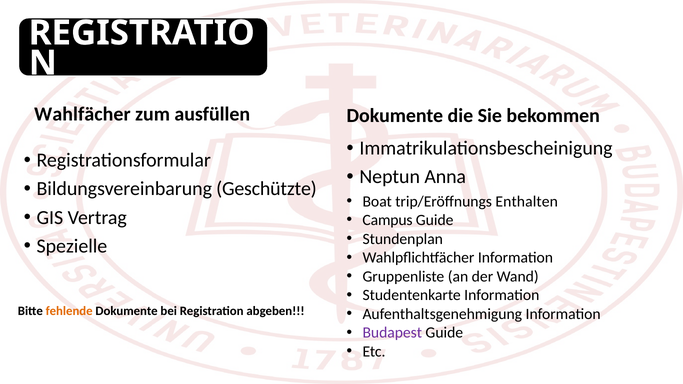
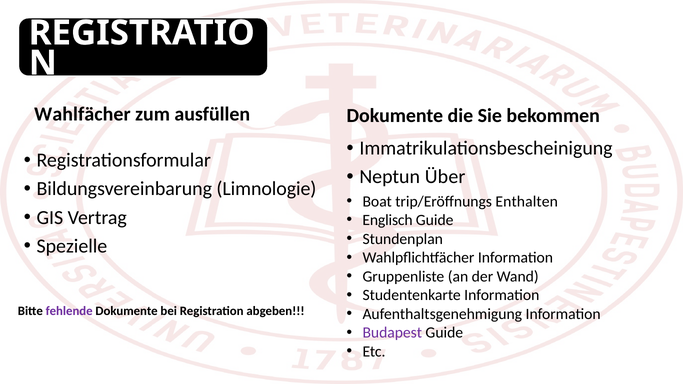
Anna: Anna -> Über (445, 177)
Geschützte: Geschützte -> Limnologie (266, 189)
Campus: Campus -> Englisch (388, 220)
fehlende colour: orange -> purple (69, 311)
